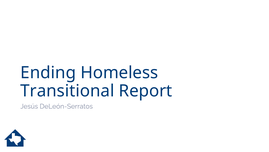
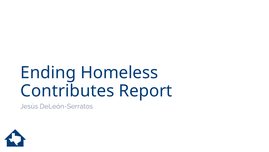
Transitional: Transitional -> Contributes (67, 90)
